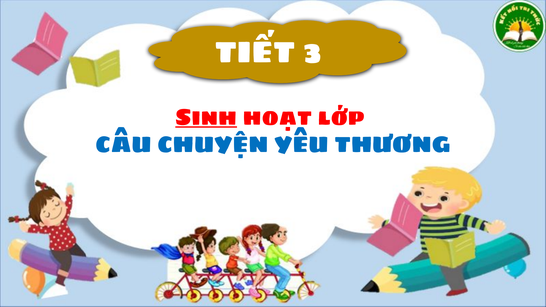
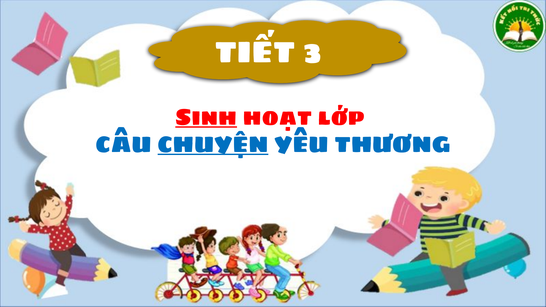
CHUYỆN underline: none -> present (213, 145)
